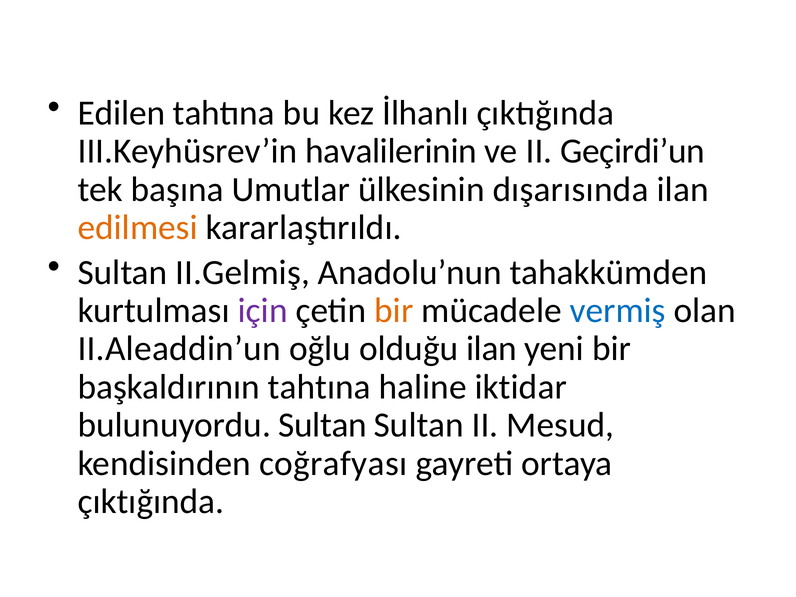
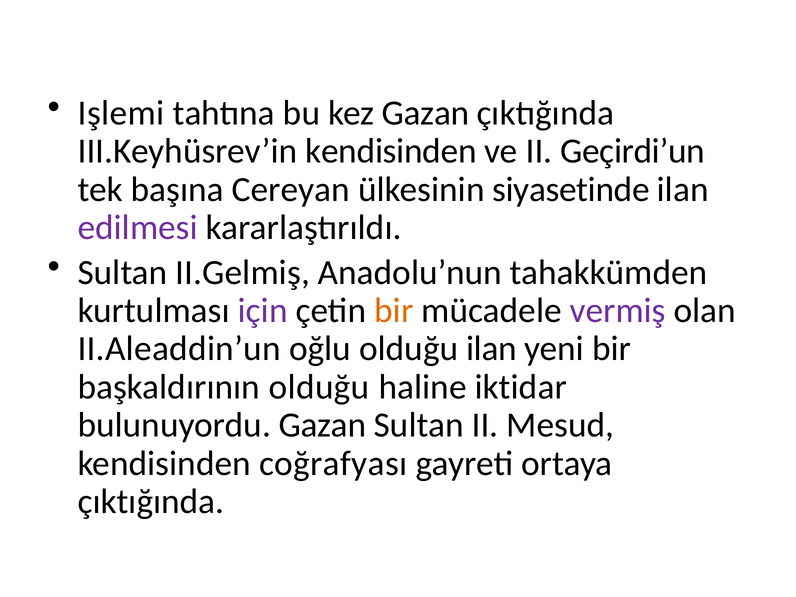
Edilen: Edilen -> Işlemi (121, 113)
kez İlhanlı: İlhanlı -> Gazan (426, 113)
III.Keyhüsrev’in havalilerinin: havalilerinin -> kendisinden (391, 151)
Umutlar: Umutlar -> Cereyan (291, 190)
dışarısında: dışarısında -> siyasetinde (571, 190)
edilmesi colour: orange -> purple (138, 228)
vermiş colour: blue -> purple (618, 311)
başkaldırının tahtına: tahtına -> olduğu (319, 387)
bulunuyordu Sultan: Sultan -> Gazan (322, 425)
